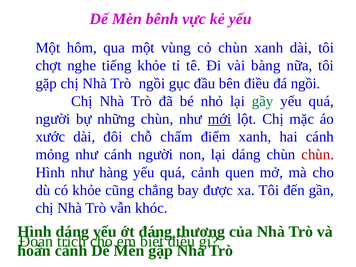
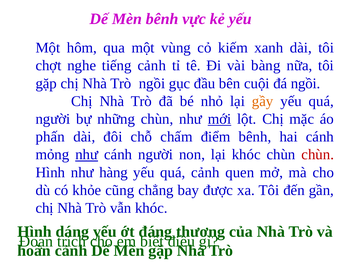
cỏ chùn: chùn -> kiếm (233, 48)
tiếng khỏe: khỏe -> cảnh (152, 66)
bên điều: điều -> cuội (257, 83)
gầy colour: green -> orange (263, 101)
xước: xước -> phấn (50, 137)
điểm xanh: xanh -> bênh (255, 137)
như underline: none -> present (87, 155)
lại dáng: dáng -> khóc (246, 155)
